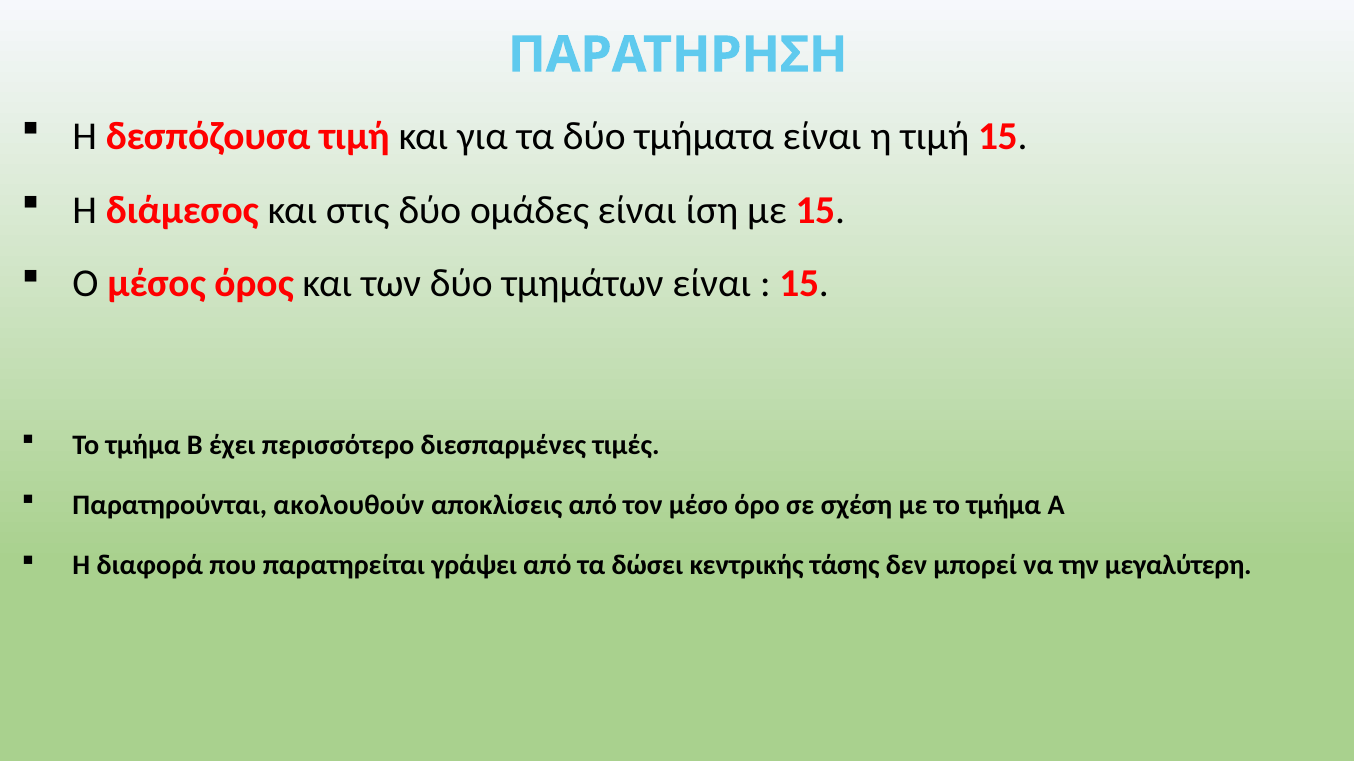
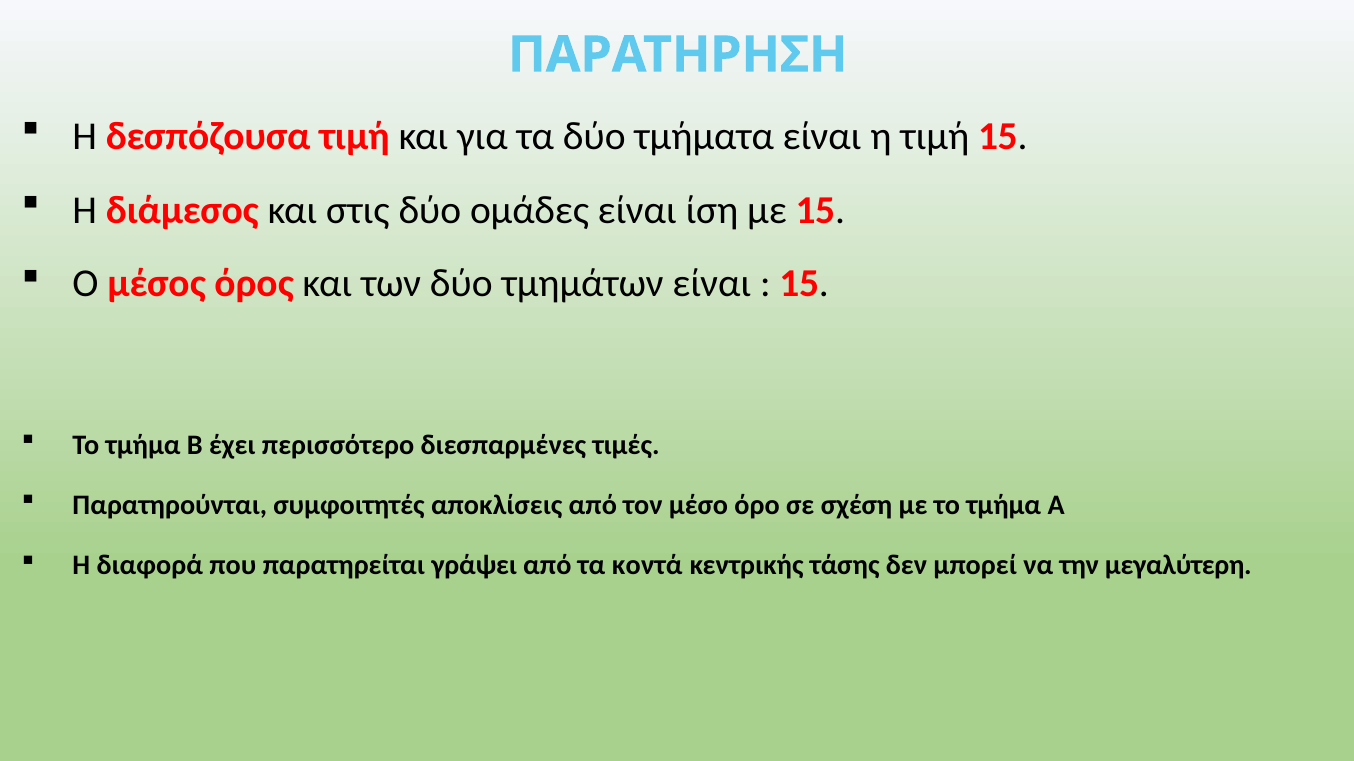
ακολουθούν: ακολουθούν -> συμφοιτητές (349, 506)
δώσει: δώσει -> κοντά (647, 566)
